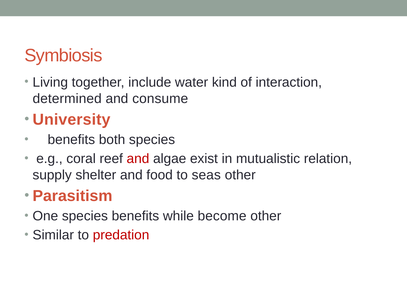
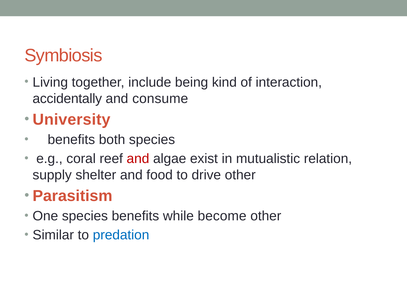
water: water -> being (192, 82)
determined: determined -> accidentally (67, 99)
seas: seas -> drive (206, 175)
predation colour: red -> blue (121, 235)
